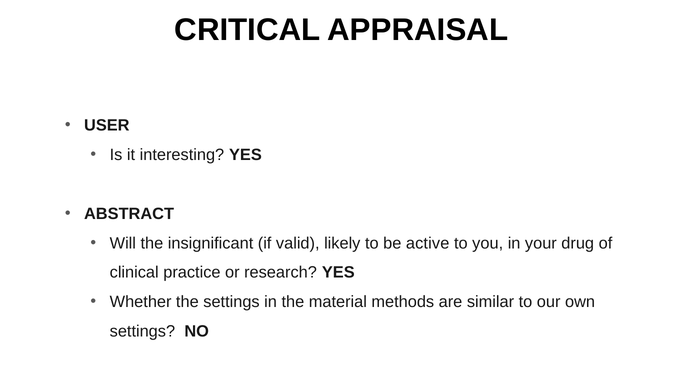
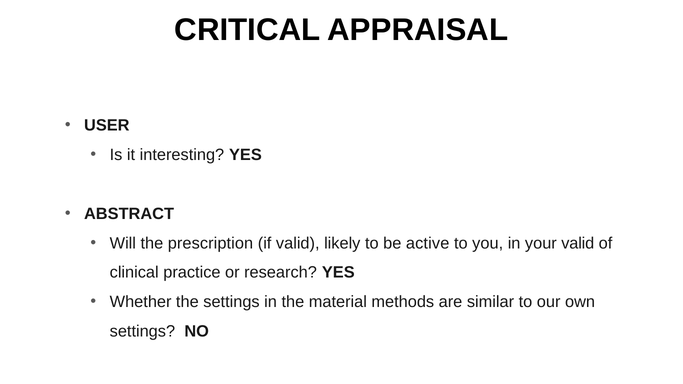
insignificant: insignificant -> prescription (210, 243)
your drug: drug -> valid (578, 243)
